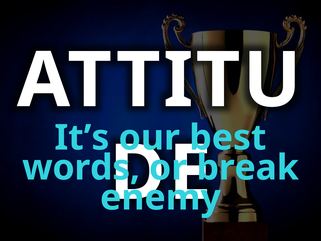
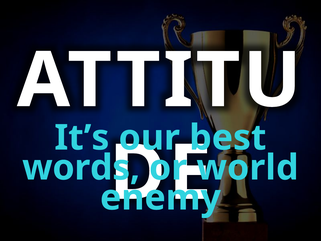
break: break -> world (248, 168)
